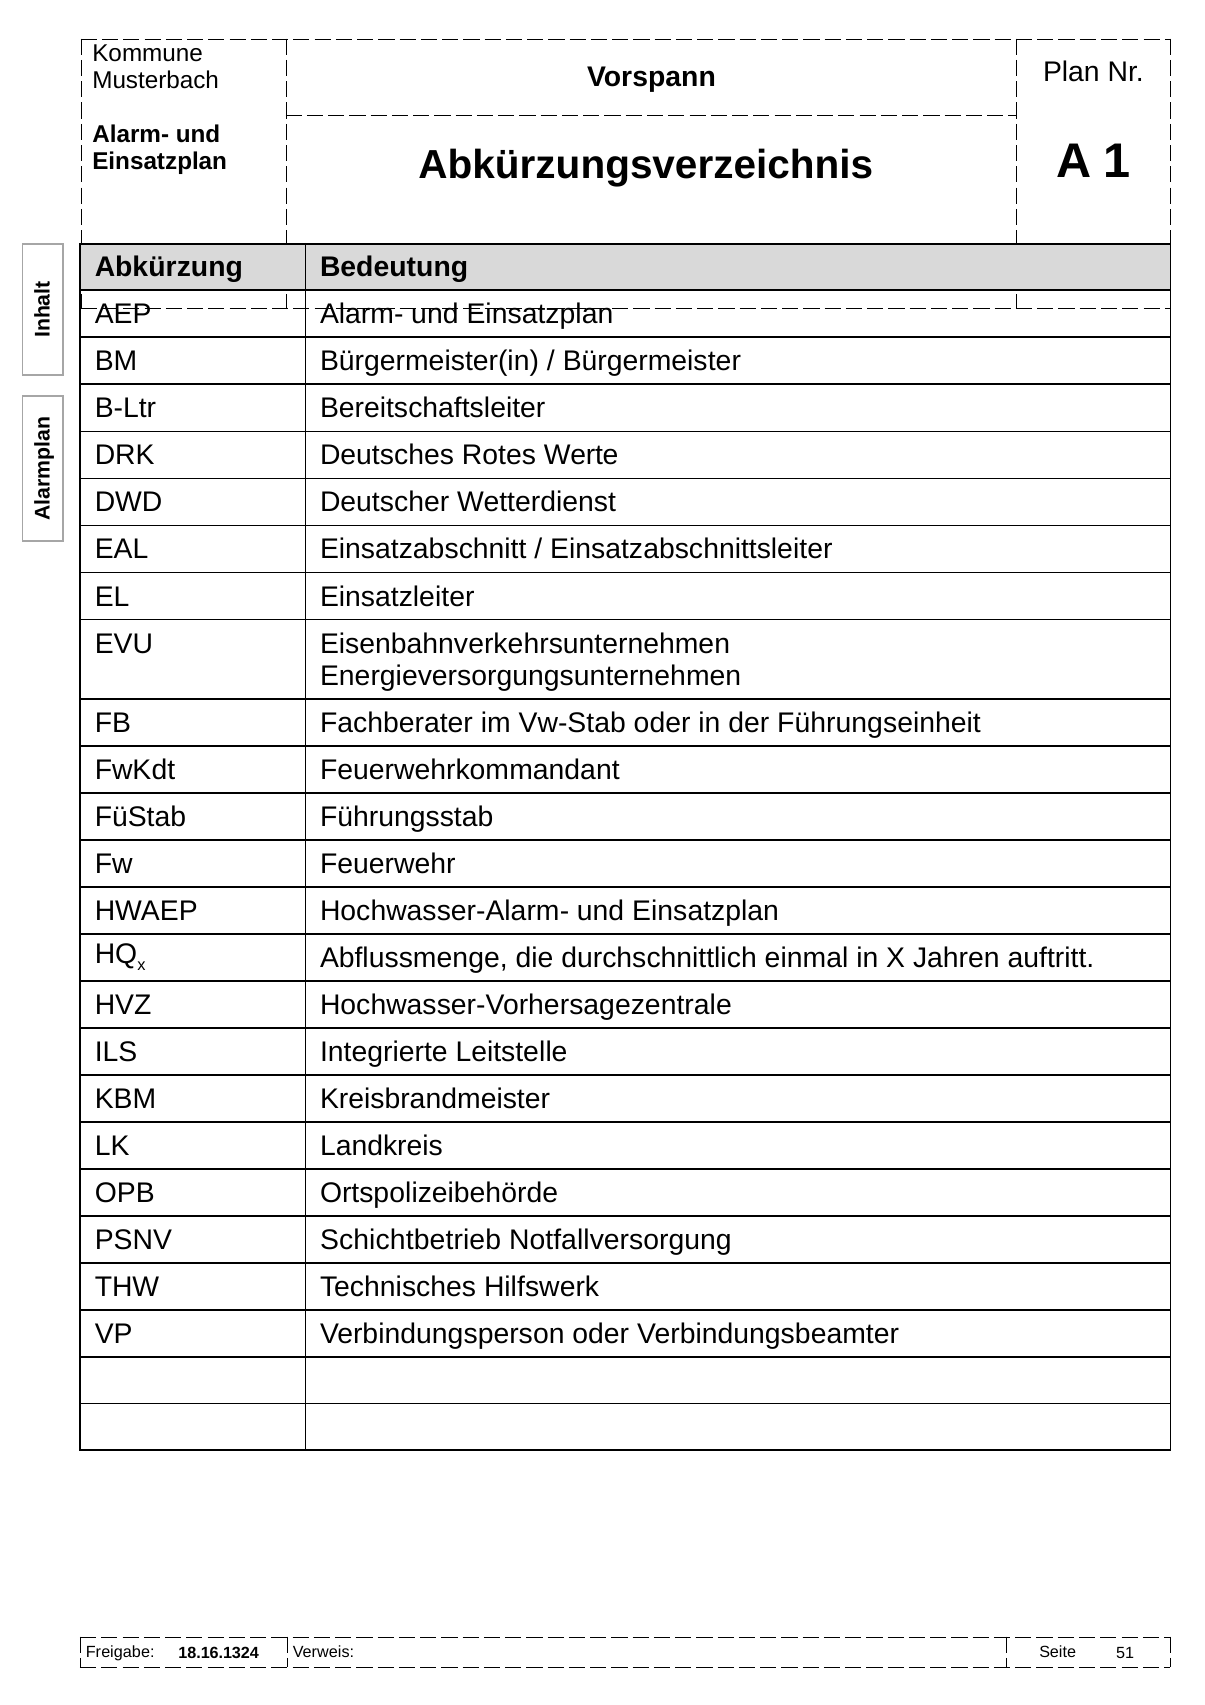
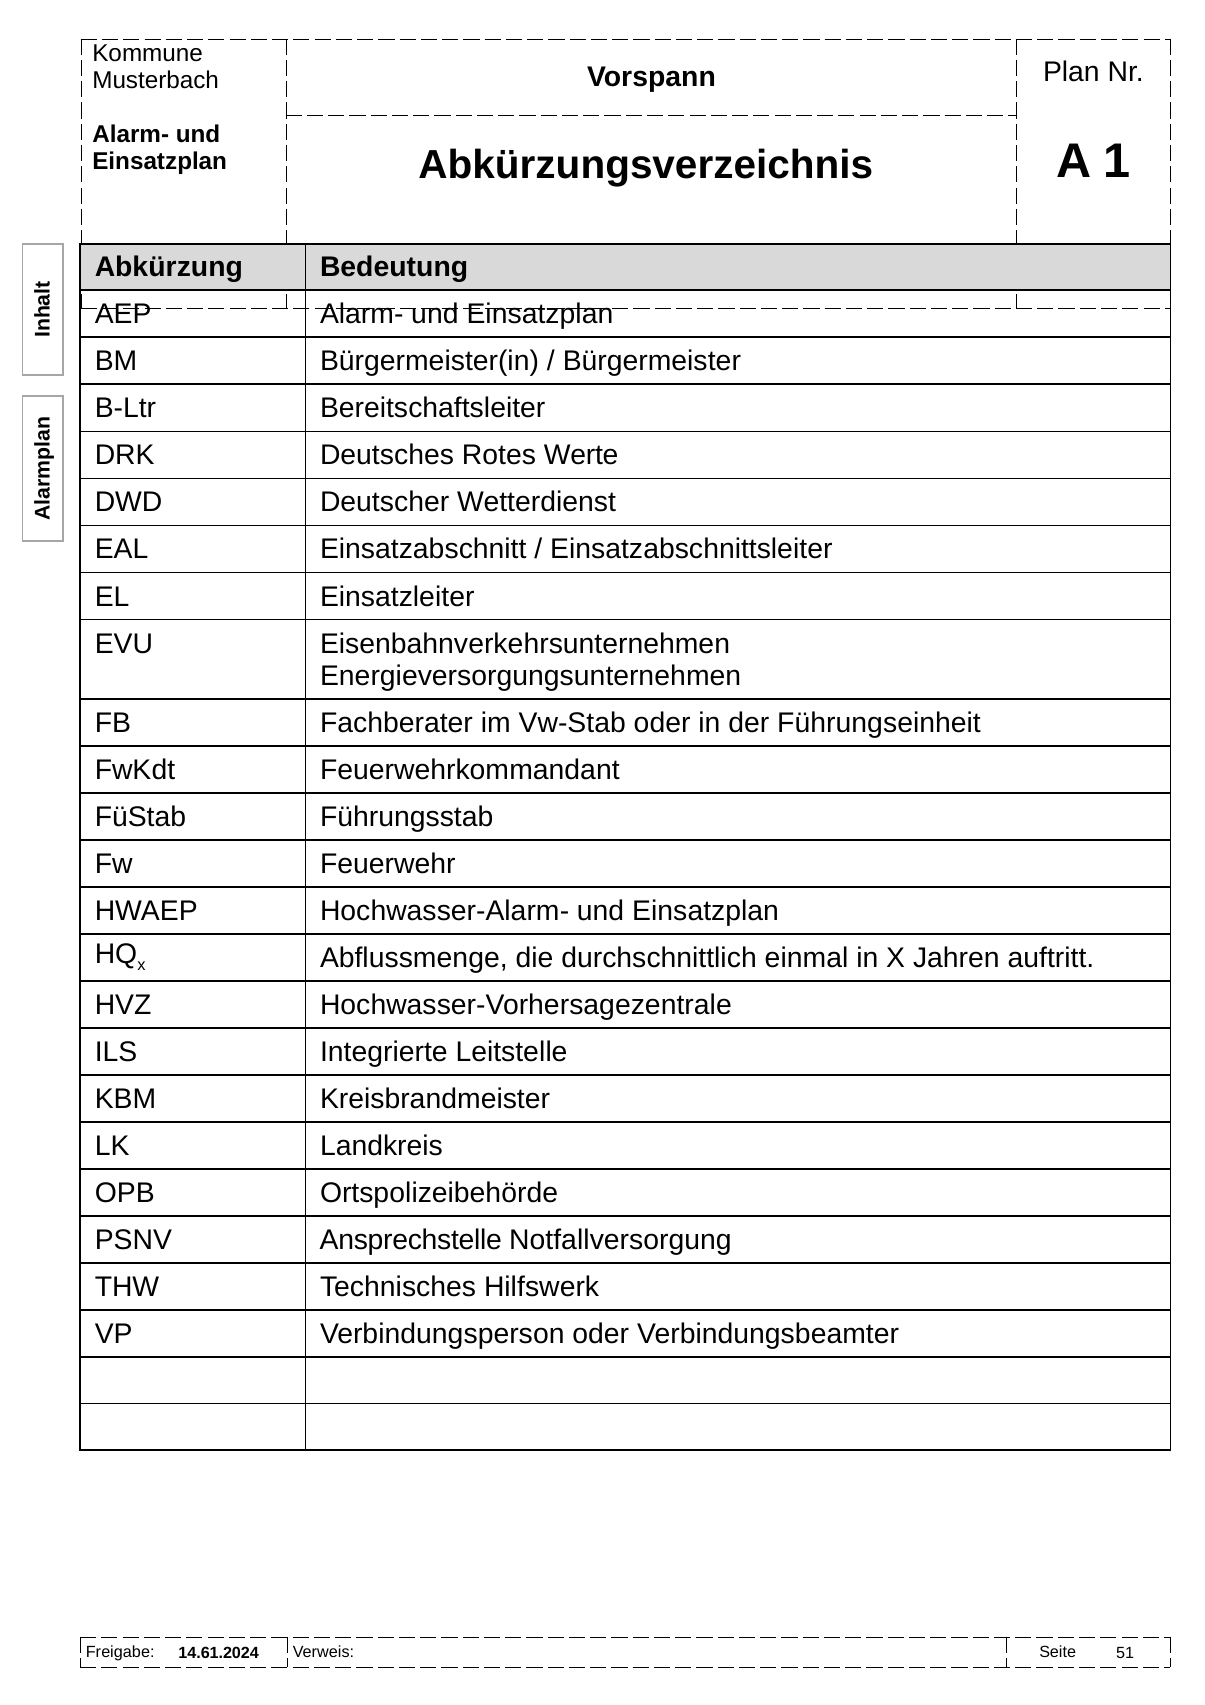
Schichtbetrieb: Schichtbetrieb -> Ansprechstelle (411, 1240)
18.16.1324: 18.16.1324 -> 14.61.2024 (219, 1653)
